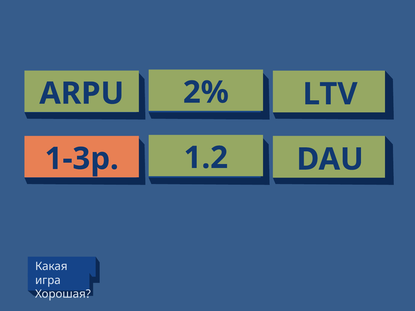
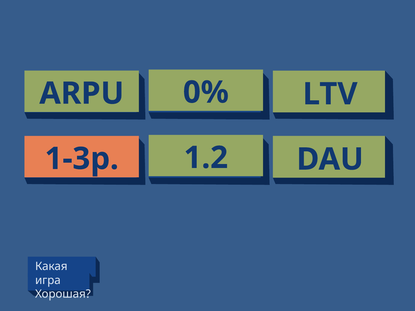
2%: 2% -> 0% (206, 92)
